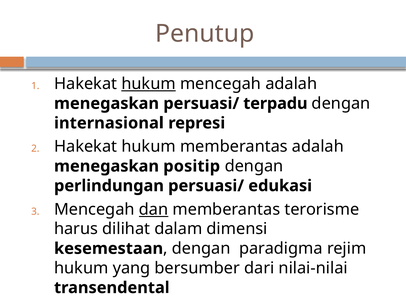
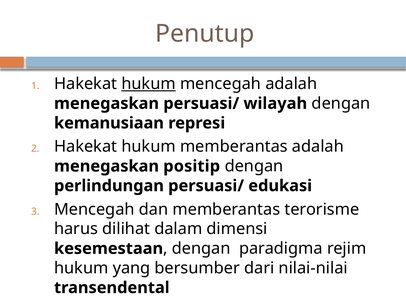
terpadu: terpadu -> wilayah (275, 104)
internasional: internasional -> kemanusiaan (109, 123)
dan underline: present -> none (154, 210)
